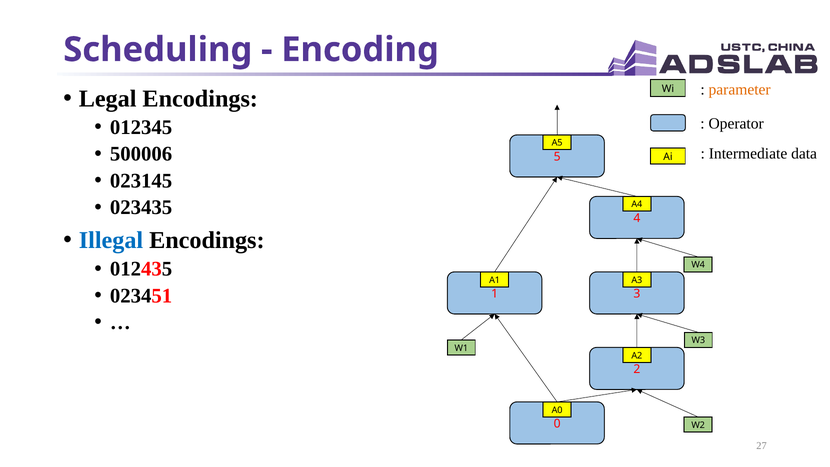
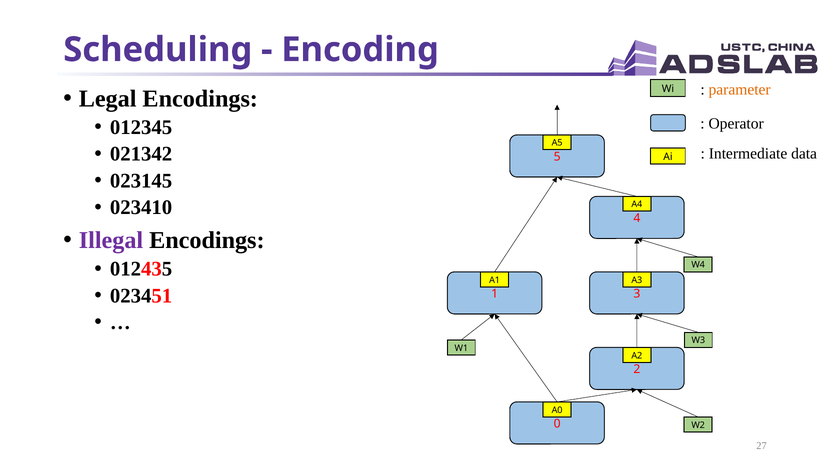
500006: 500006 -> 021342 (141, 154)
023435: 023435 -> 023410 (141, 207)
Illegal colour: blue -> purple (111, 240)
